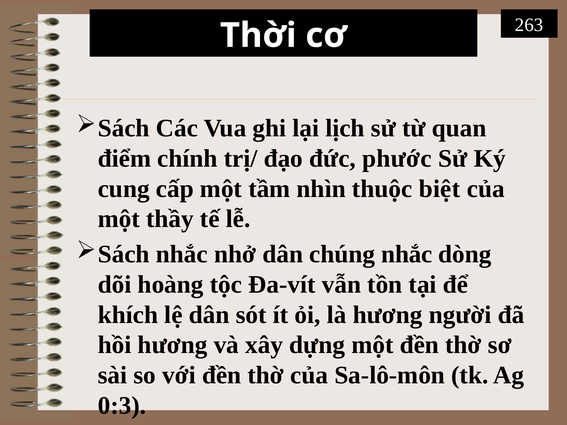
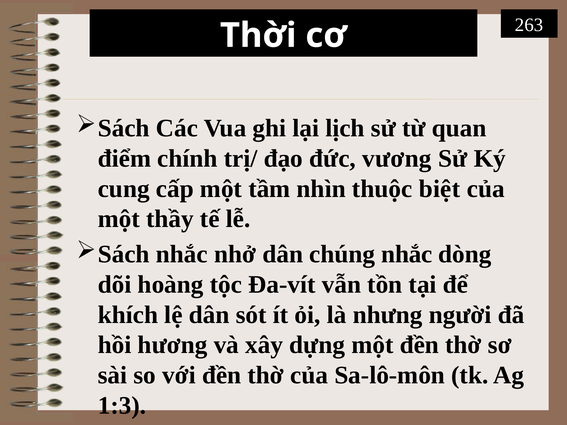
phước: phước -> vương (397, 159)
là hương: hương -> nhưng (388, 315)
0:3: 0:3 -> 1:3 (122, 406)
